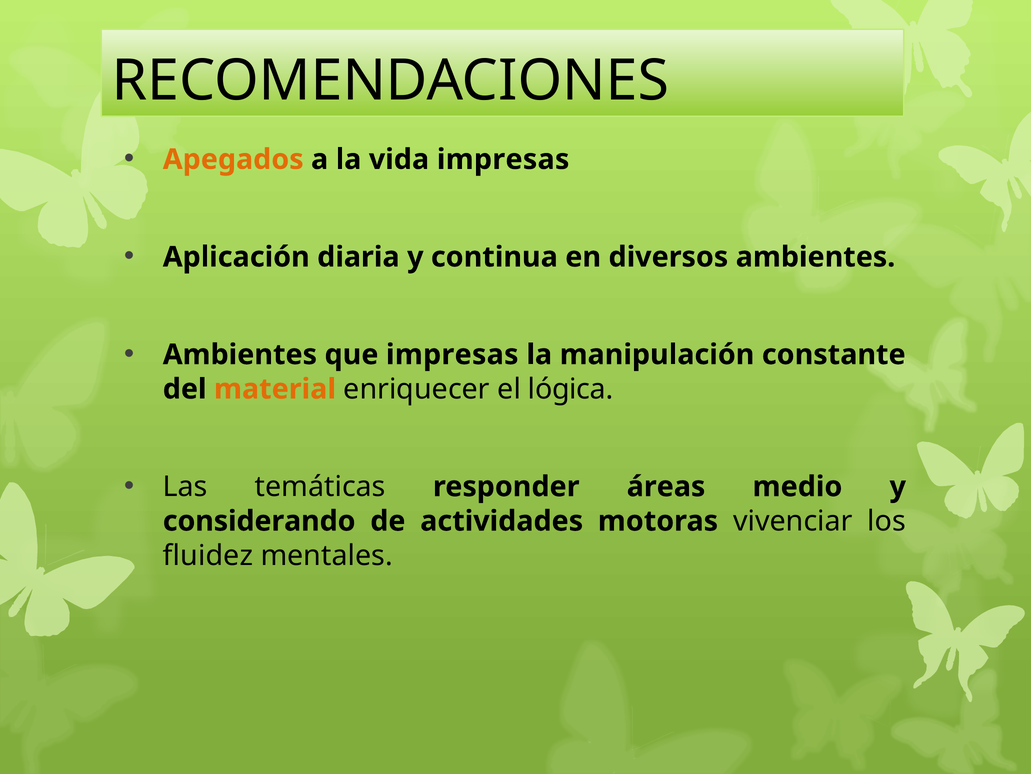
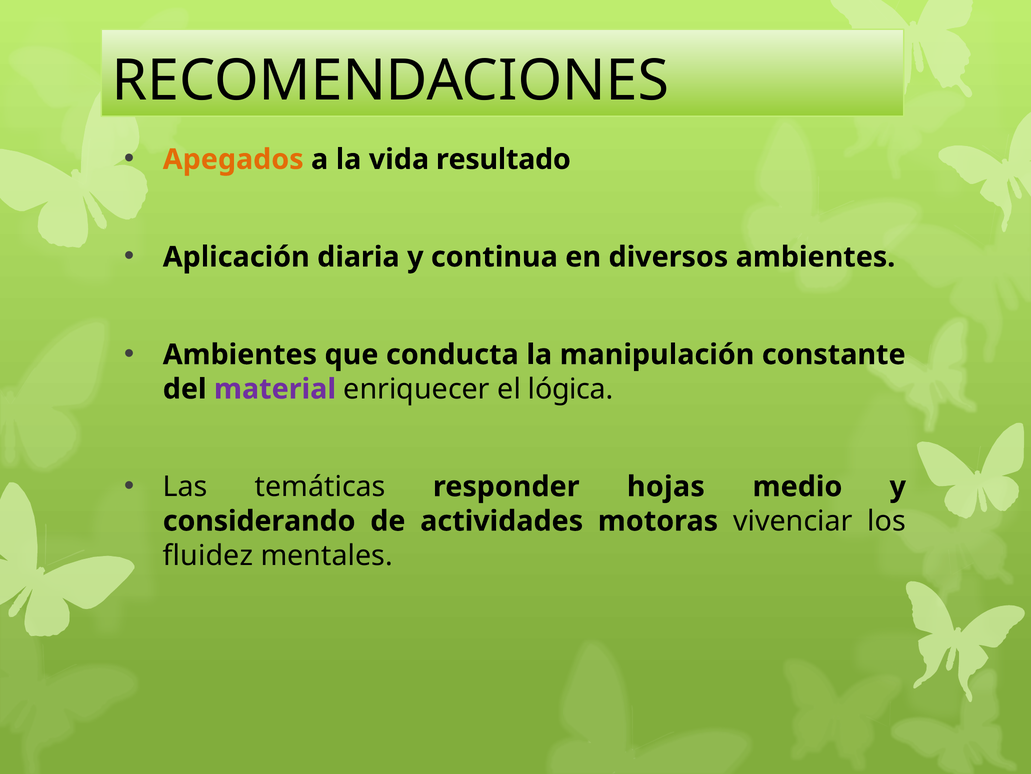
vida impresas: impresas -> resultado (503, 159)
que impresas: impresas -> conducta (452, 354)
material colour: orange -> purple (275, 389)
áreas: áreas -> hojas (666, 486)
